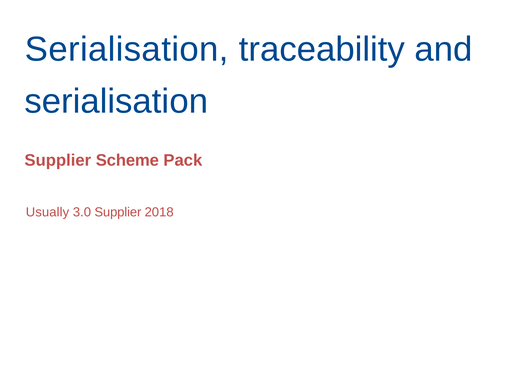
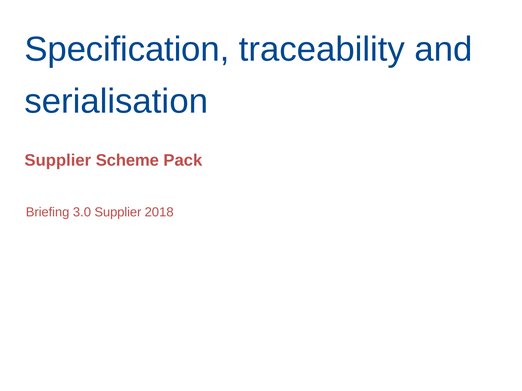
Serialisation: Serialisation -> Specification (127, 49)
Usually: Usually -> Briefing (48, 212)
